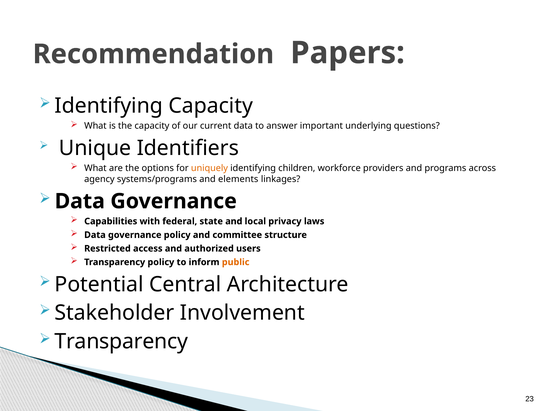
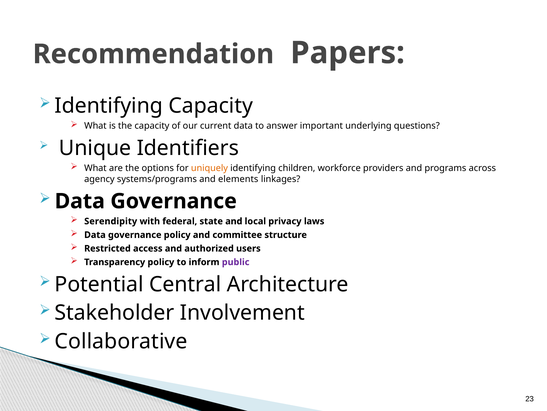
Capabilities: Capabilities -> Serendipity (111, 221)
public colour: orange -> purple (236, 262)
Transparency: Transparency -> Collaborative (121, 341)
